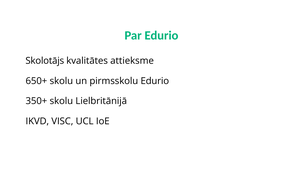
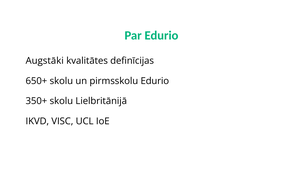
Skolotājs: Skolotājs -> Augstāki (45, 61)
attieksme: attieksme -> definīcijas (132, 61)
